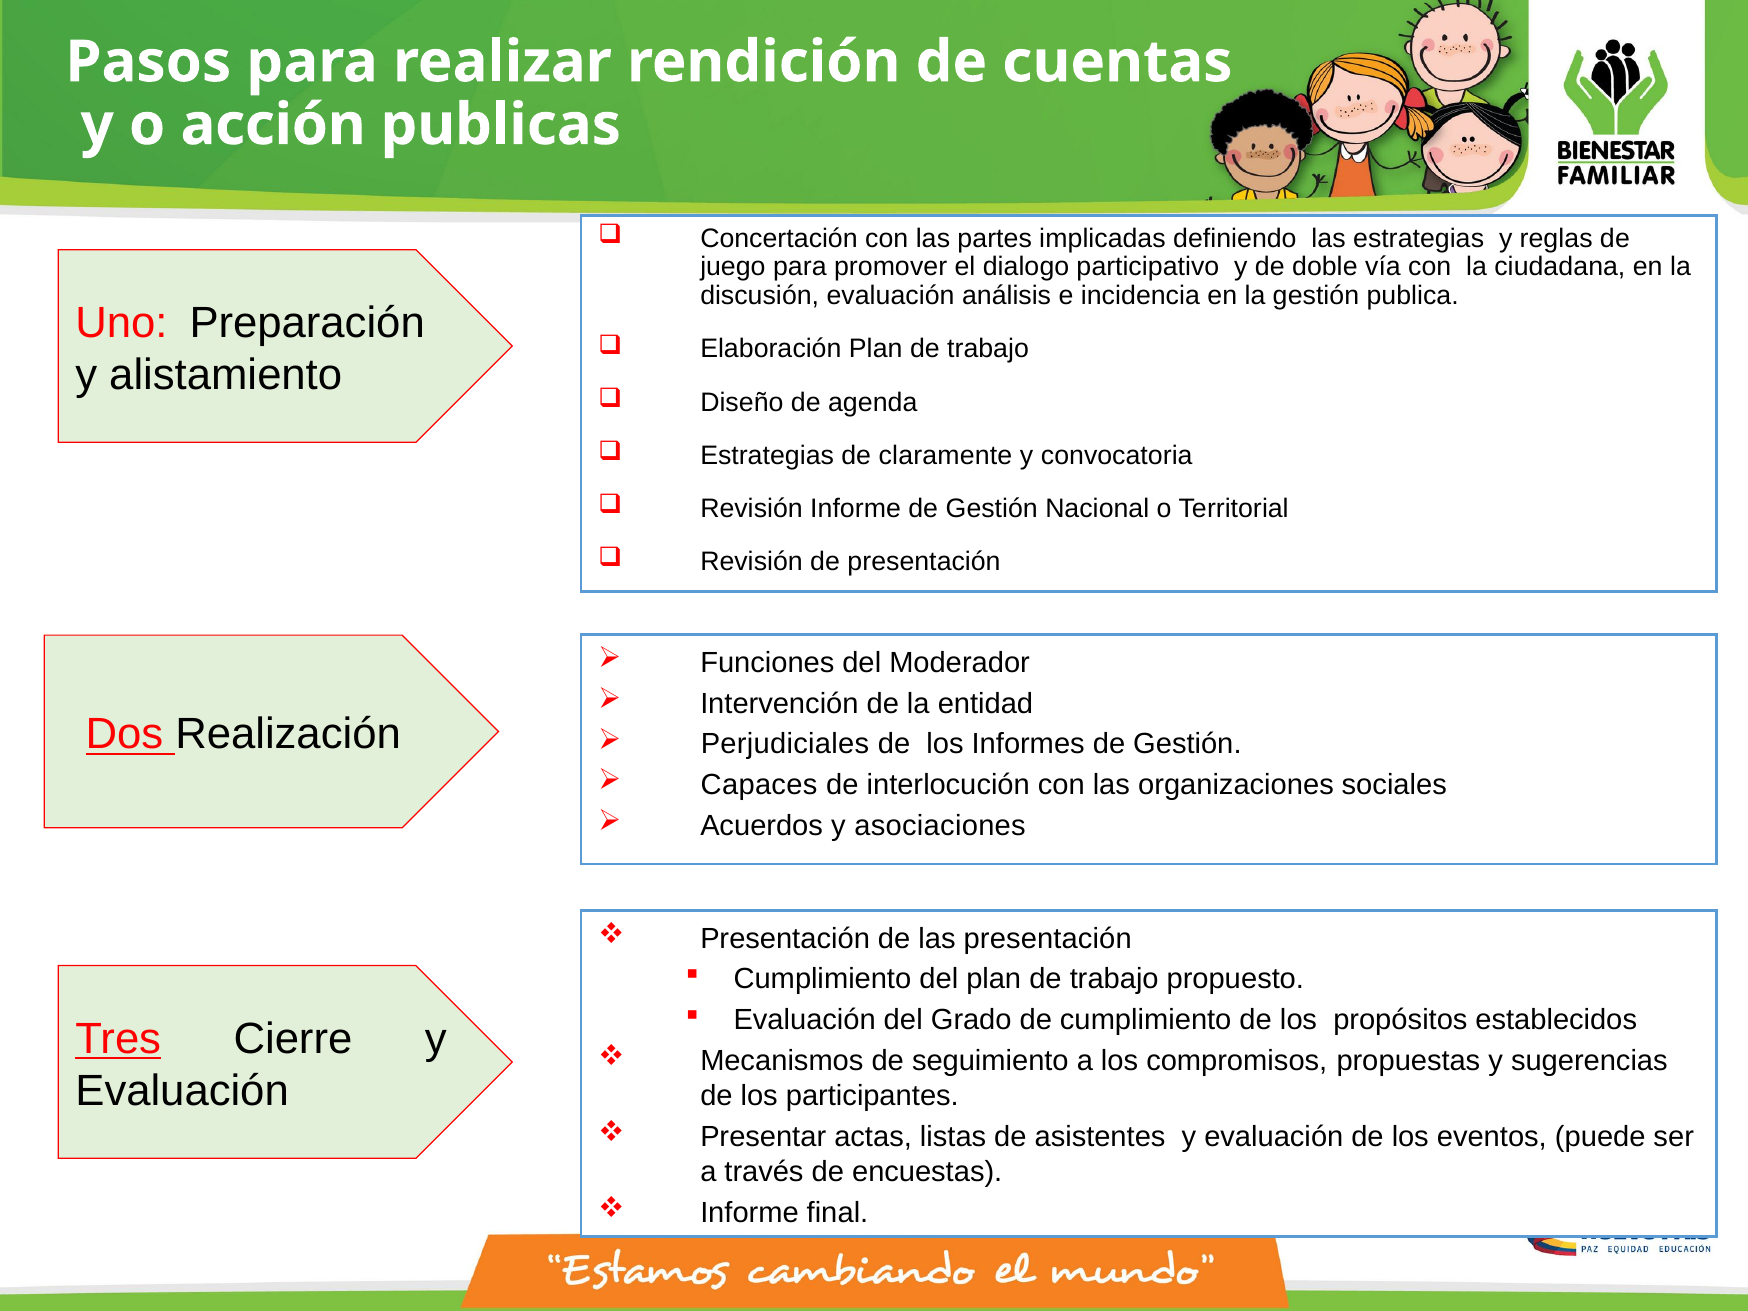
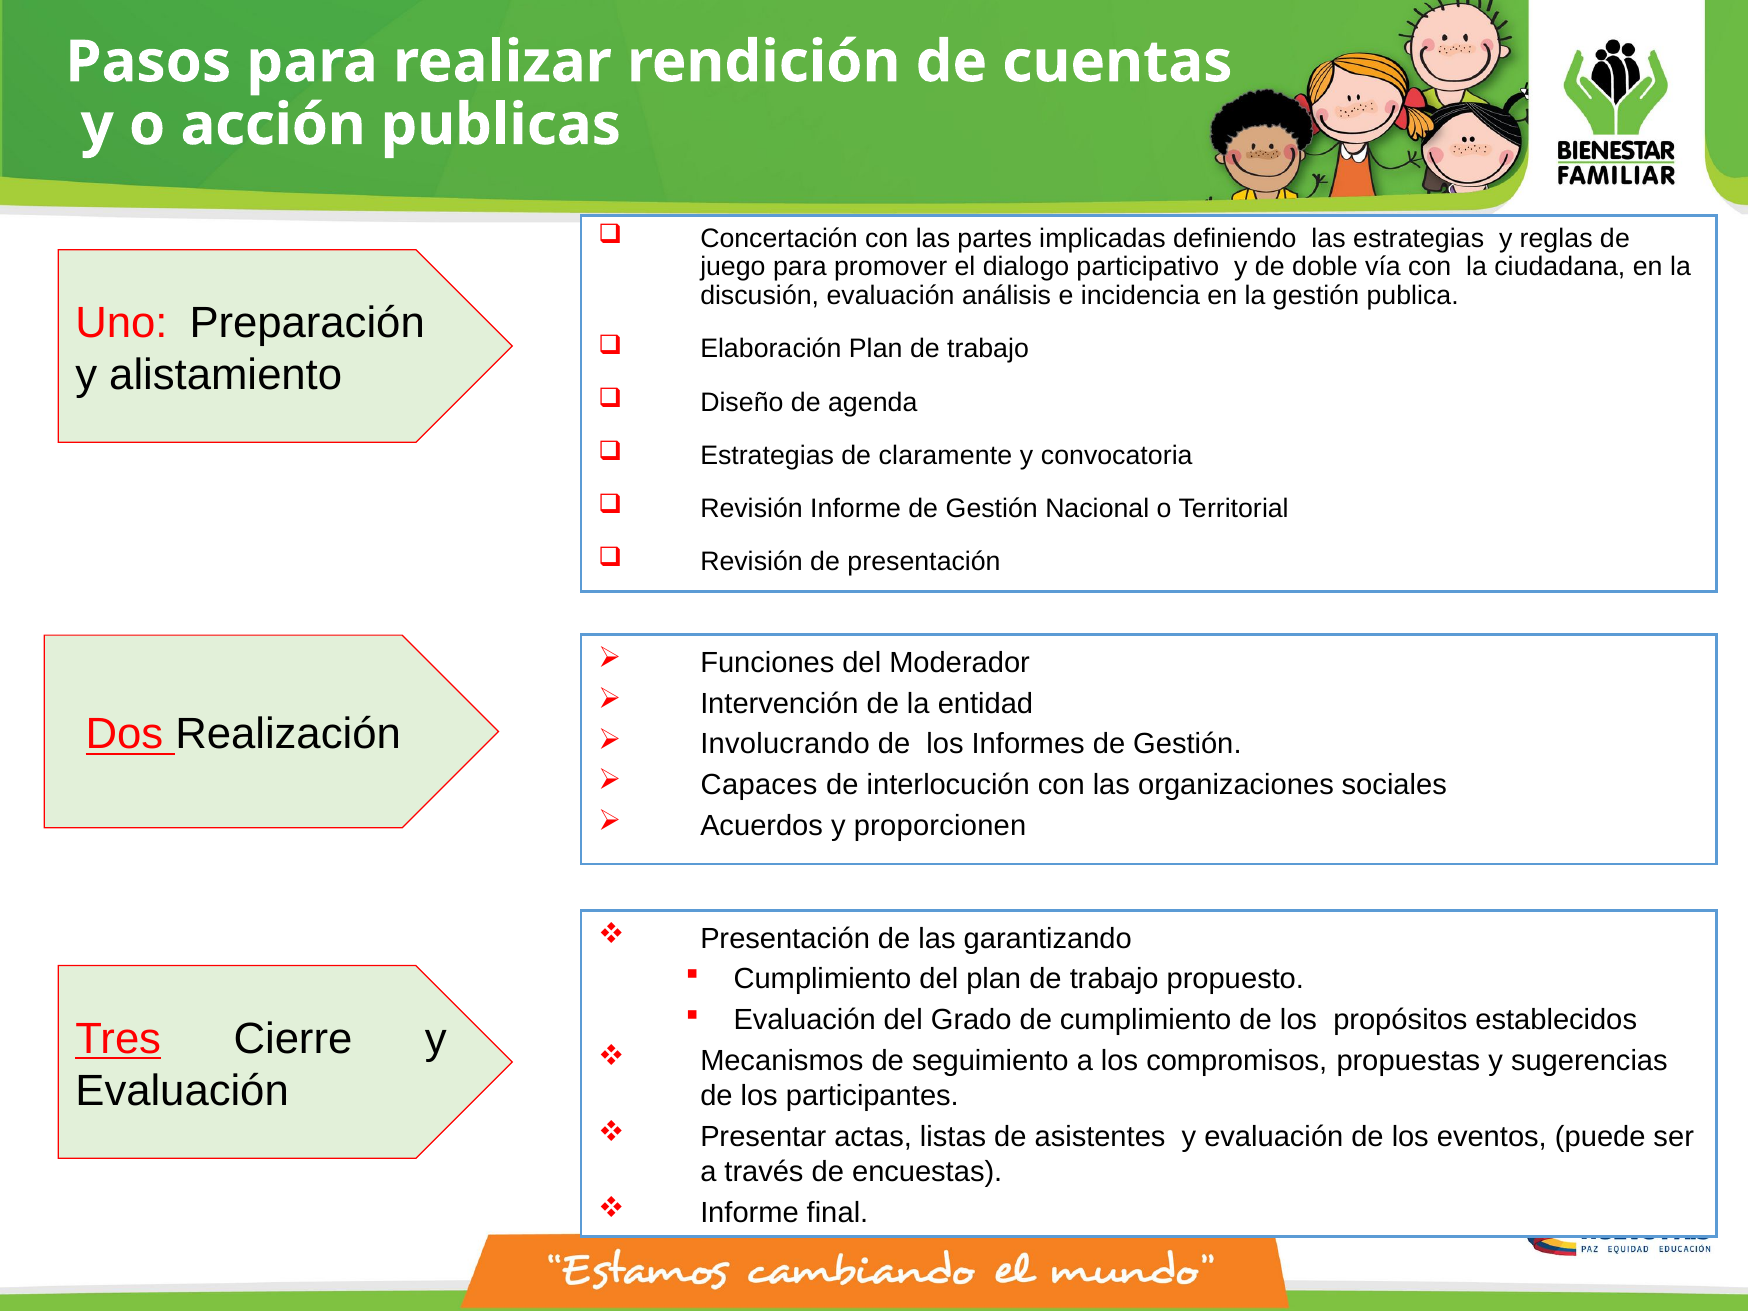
Perjudiciales: Perjudiciales -> Involucrando (785, 744)
asociaciones: asociaciones -> proporcionen (940, 826)
las presentación: presentación -> garantizando (1048, 939)
